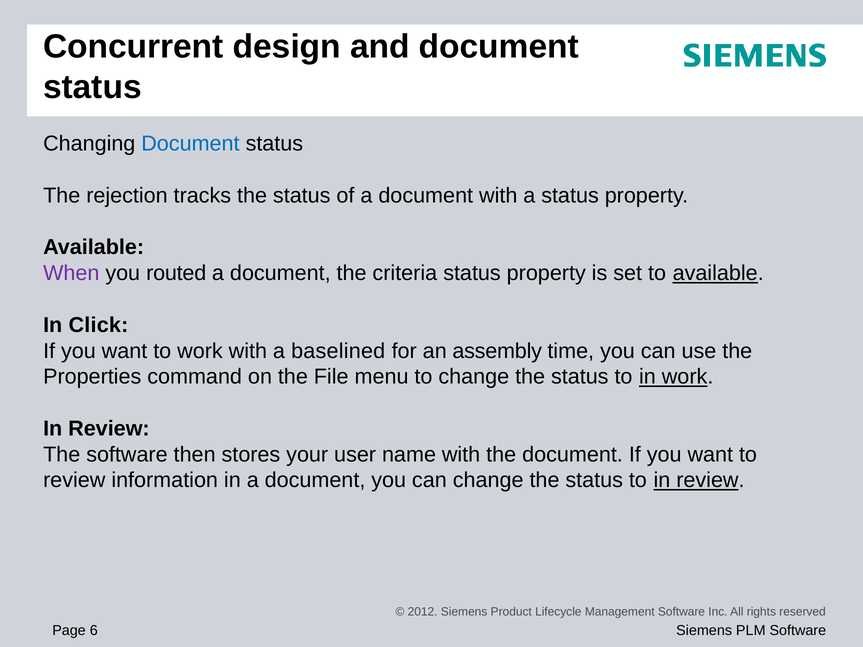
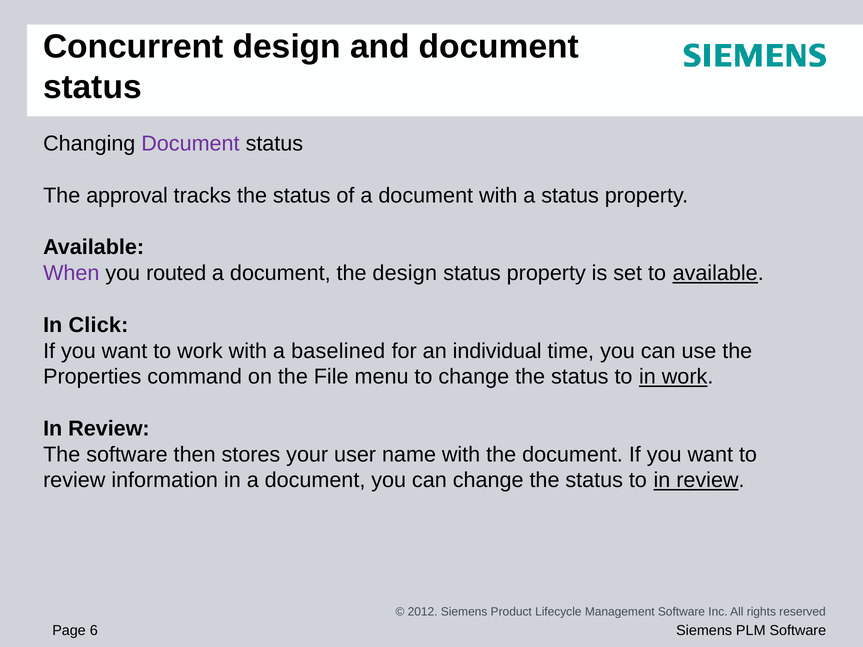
Document colour: blue -> purple (190, 144)
rejection: rejection -> approval (127, 196)
the criteria: criteria -> design (405, 273)
assembly: assembly -> individual (497, 351)
